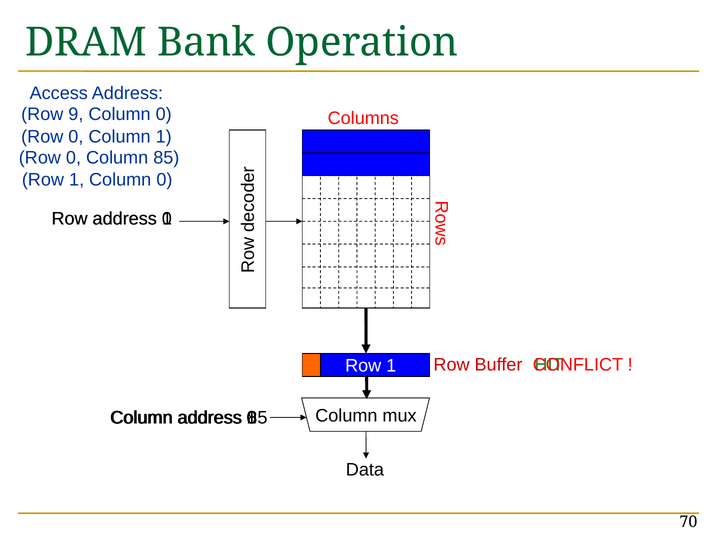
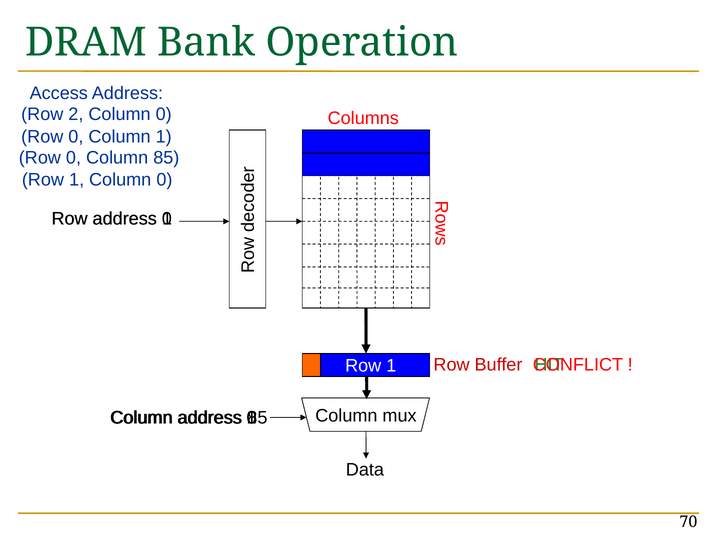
9: 9 -> 2 (76, 114)
